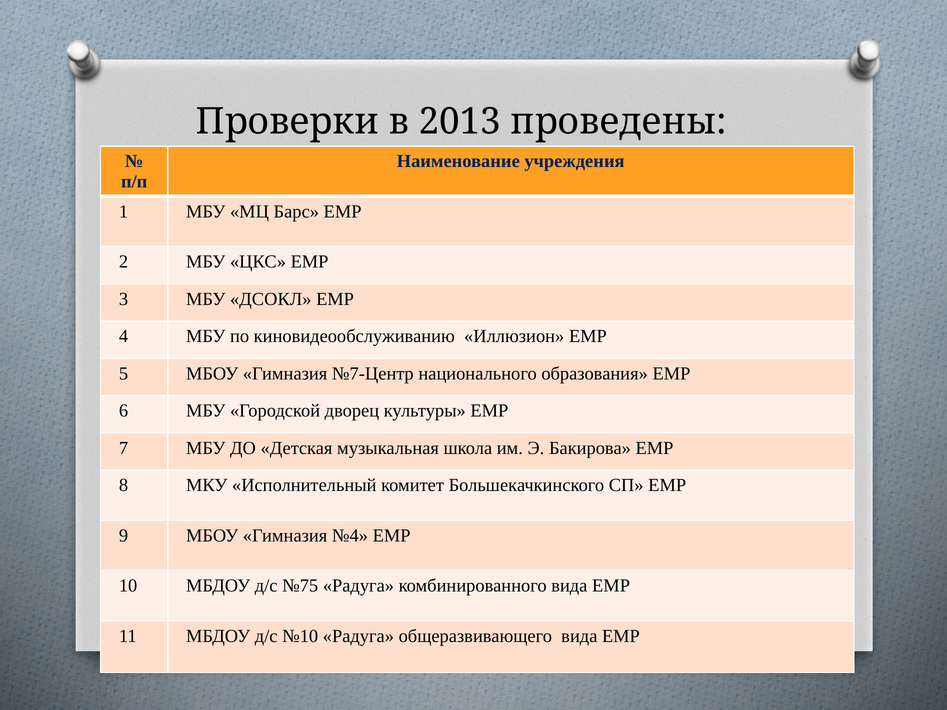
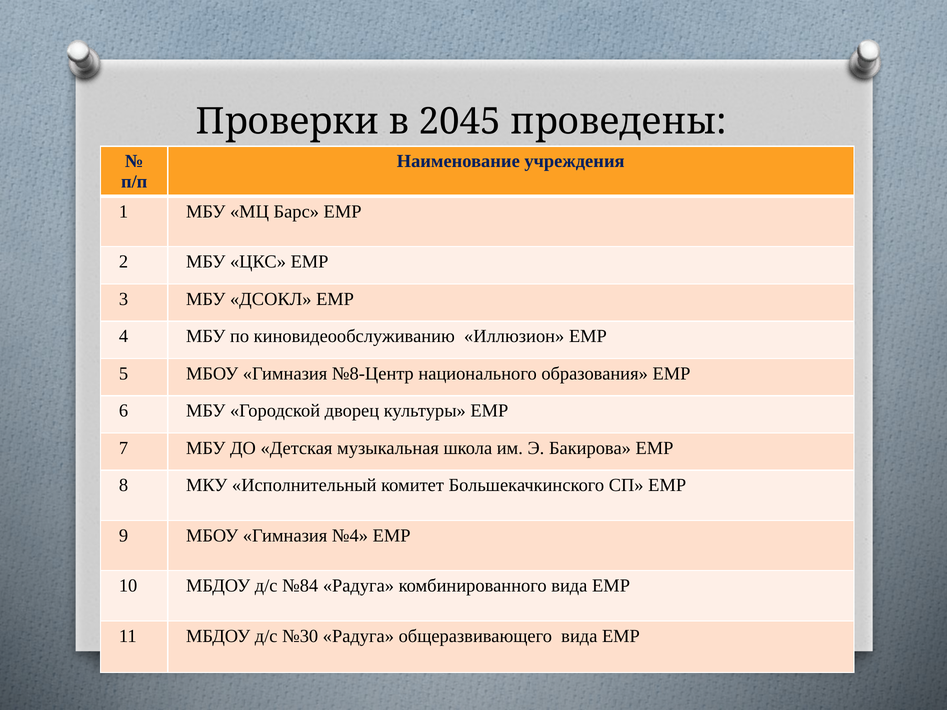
2013: 2013 -> 2045 (460, 122)
№7-Центр: №7-Центр -> №8-Центр (373, 374)
№75: №75 -> №84 (300, 586)
№10: №10 -> №30 (300, 636)
